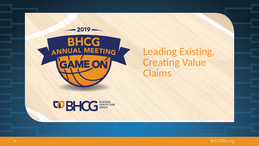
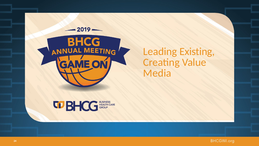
Claims: Claims -> Media (157, 73)
